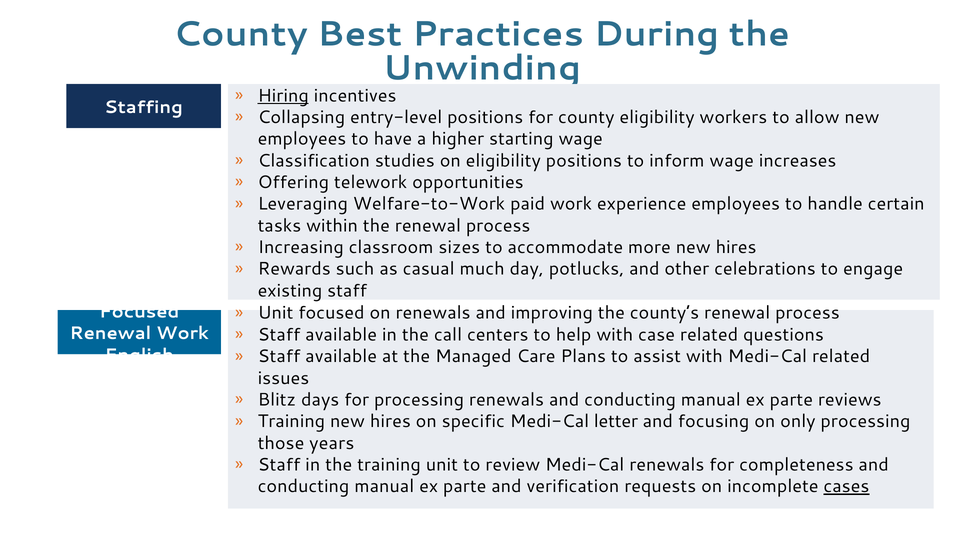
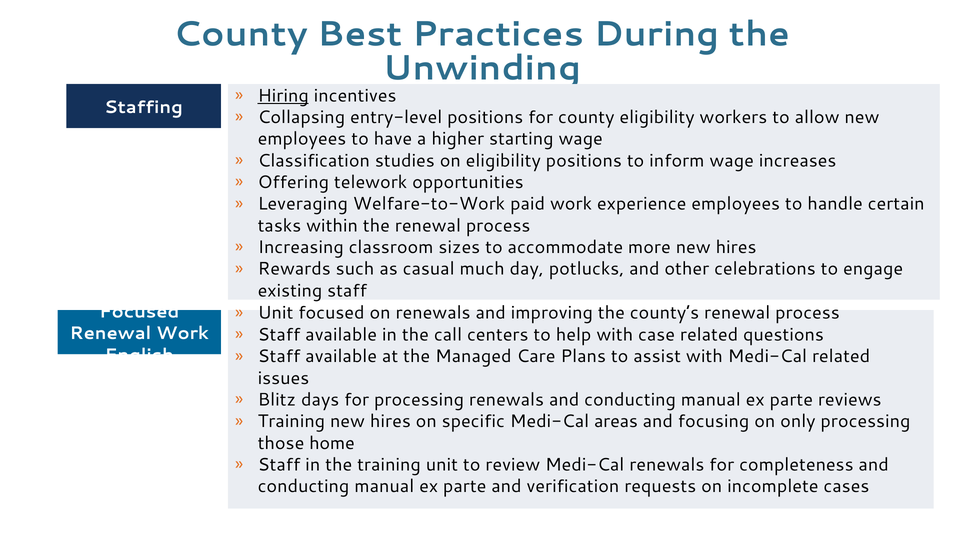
letter: letter -> areas (616, 422)
years: years -> home (332, 443)
cases underline: present -> none (846, 487)
